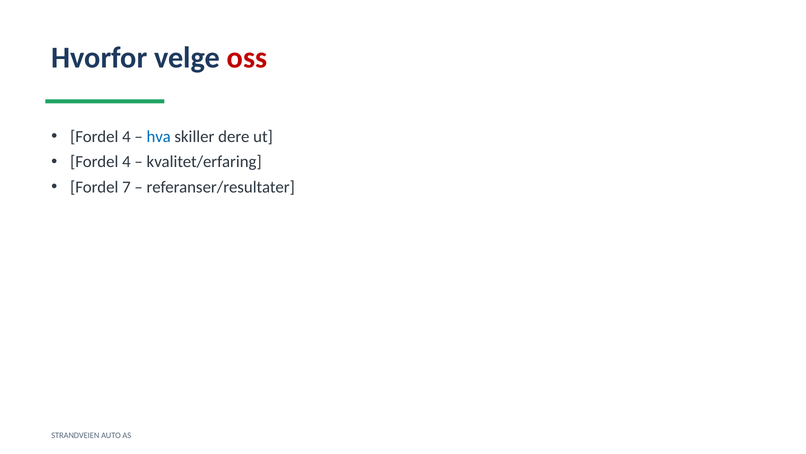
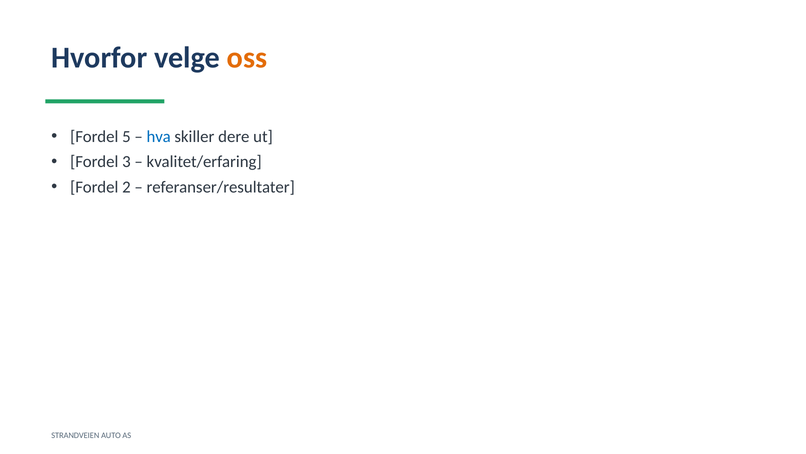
oss colour: red -> orange (247, 58)
4: 4 -> 5 (126, 137)
4: 4 -> 3 (126, 162)
7: 7 -> 2 (126, 187)
